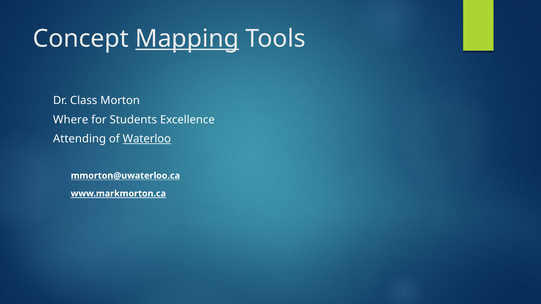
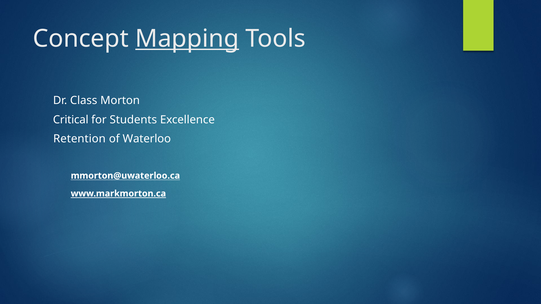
Where: Where -> Critical (71, 120)
Attending: Attending -> Retention (79, 139)
Waterloo underline: present -> none (147, 139)
